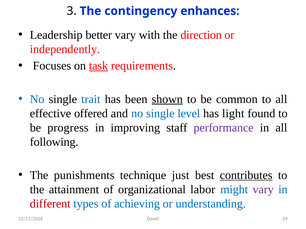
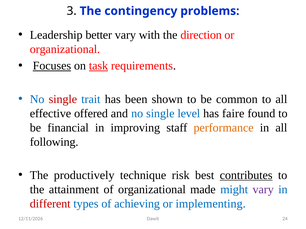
enhances: enhances -> problems (210, 11)
independently: independently -> organizational (65, 49)
Focuses underline: none -> present (52, 66)
single colour: black -> red (63, 99)
shown underline: present -> none (167, 99)
light: light -> faire (233, 114)
progress: progress -> financial (68, 128)
performance colour: purple -> orange (224, 128)
punishments: punishments -> productively (84, 176)
just: just -> risk (181, 176)
labor: labor -> made (203, 190)
understanding: understanding -> implementing (211, 204)
